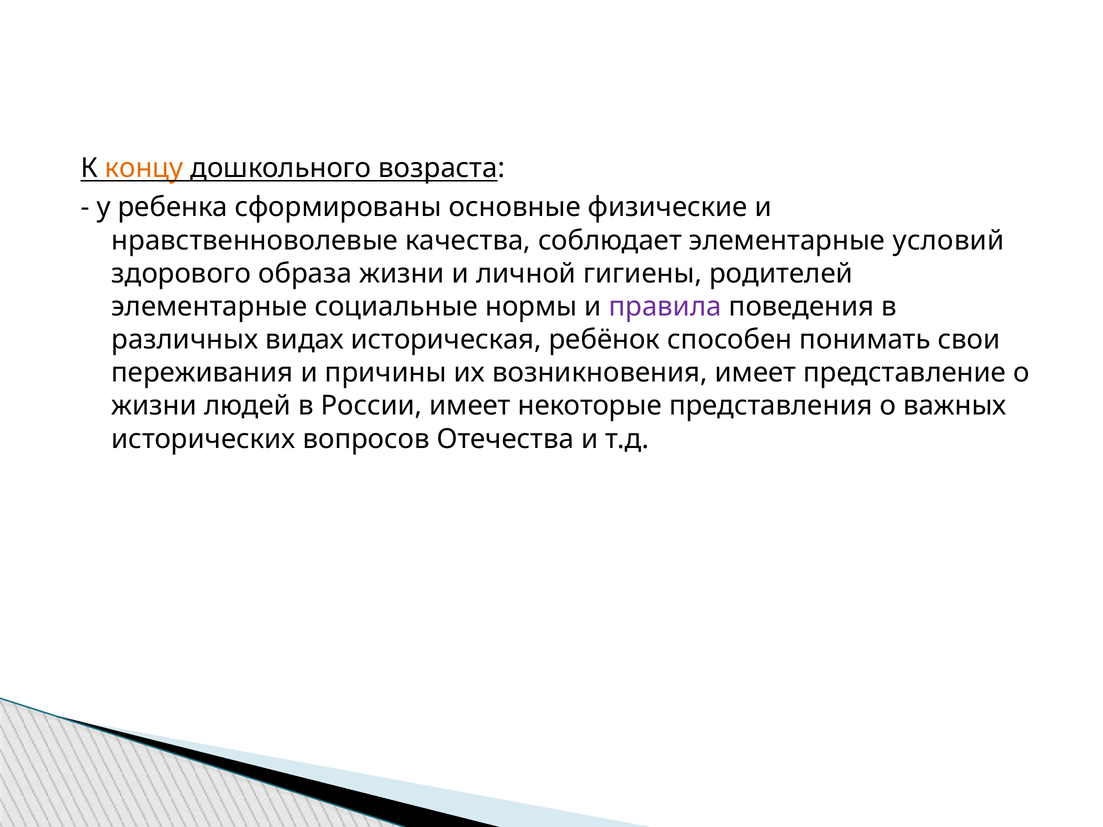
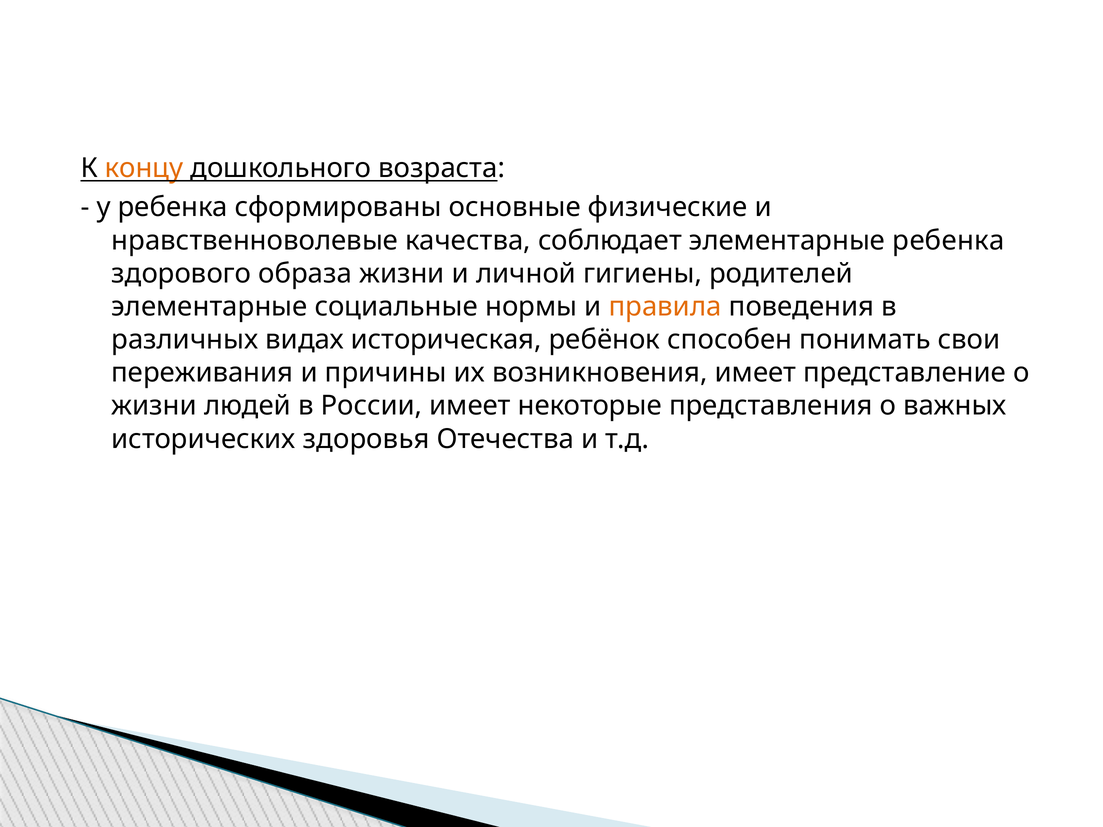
элементарные условий: условий -> ребенка (949, 241)
правила colour: purple -> orange (665, 307)
вопросов: вопросов -> здоровья (366, 439)
